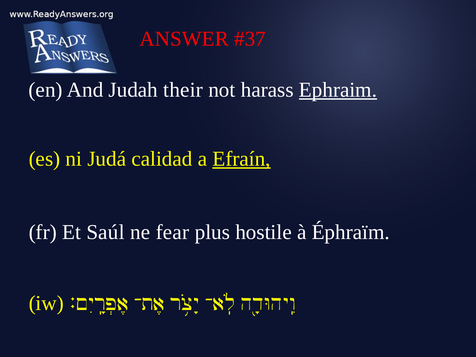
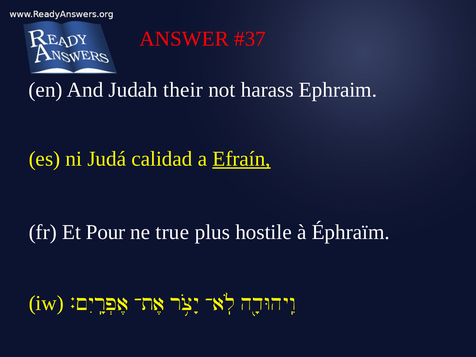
Ephraim underline: present -> none (338, 90)
Saúl: Saúl -> Pour (106, 232)
fear: fear -> true (172, 232)
